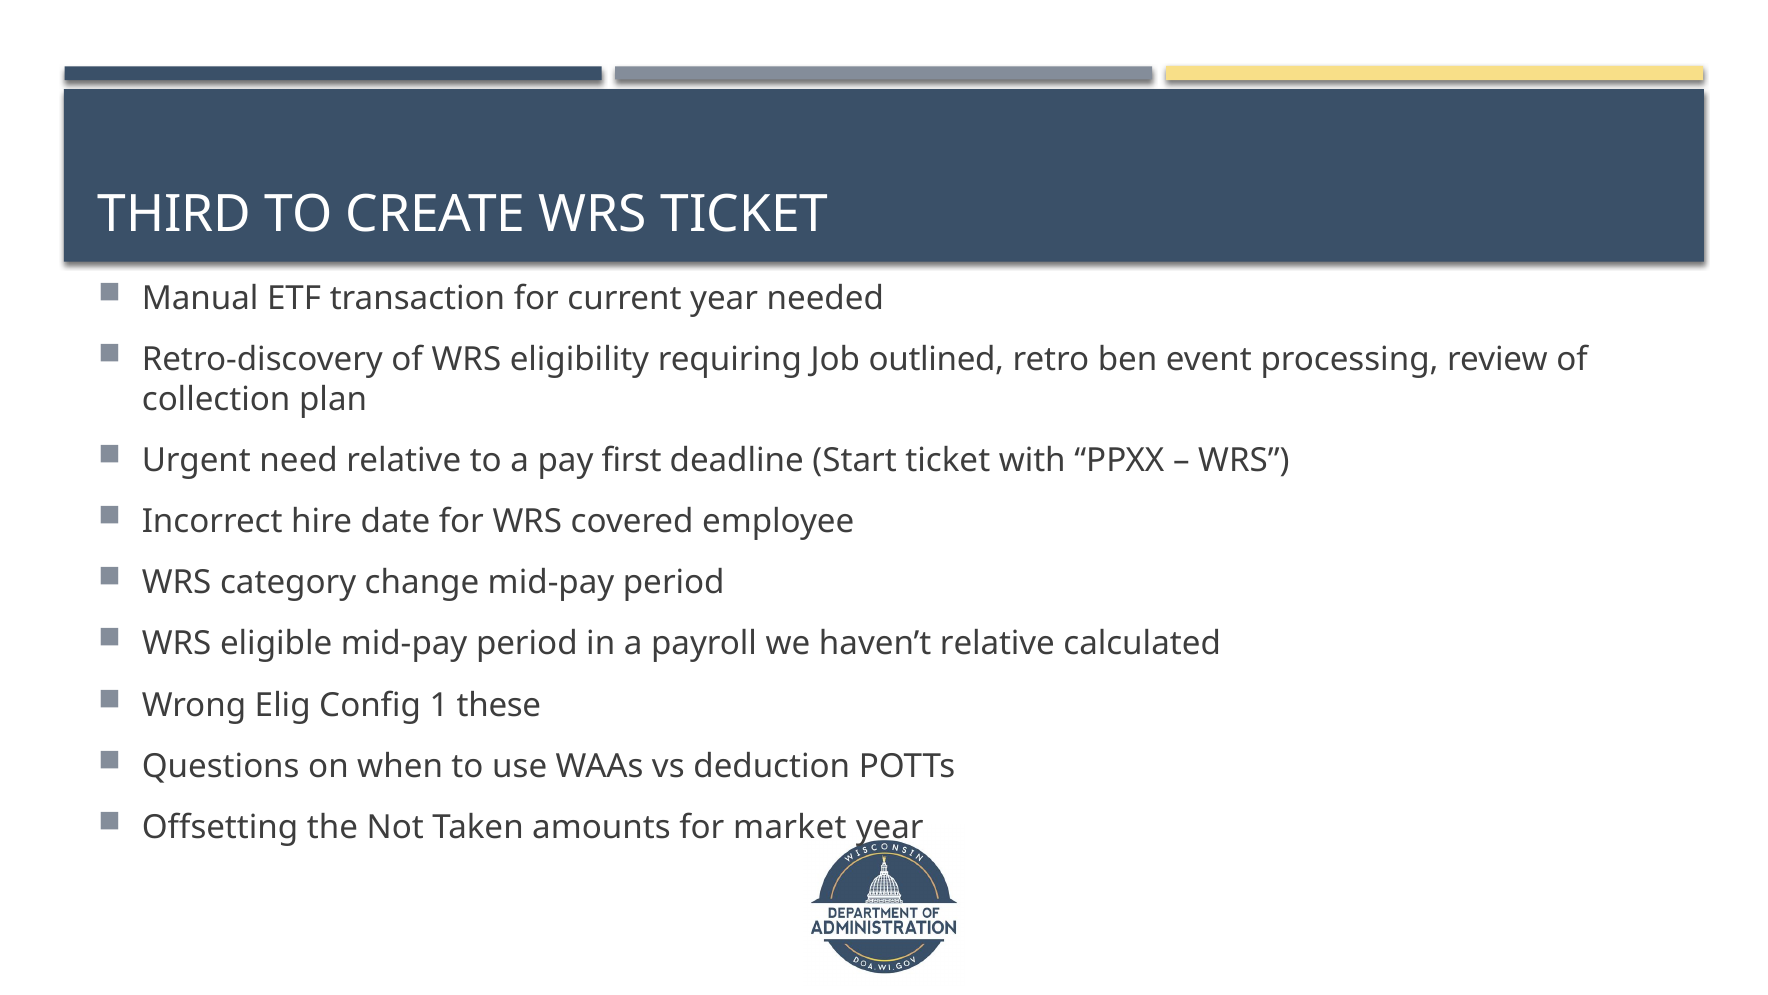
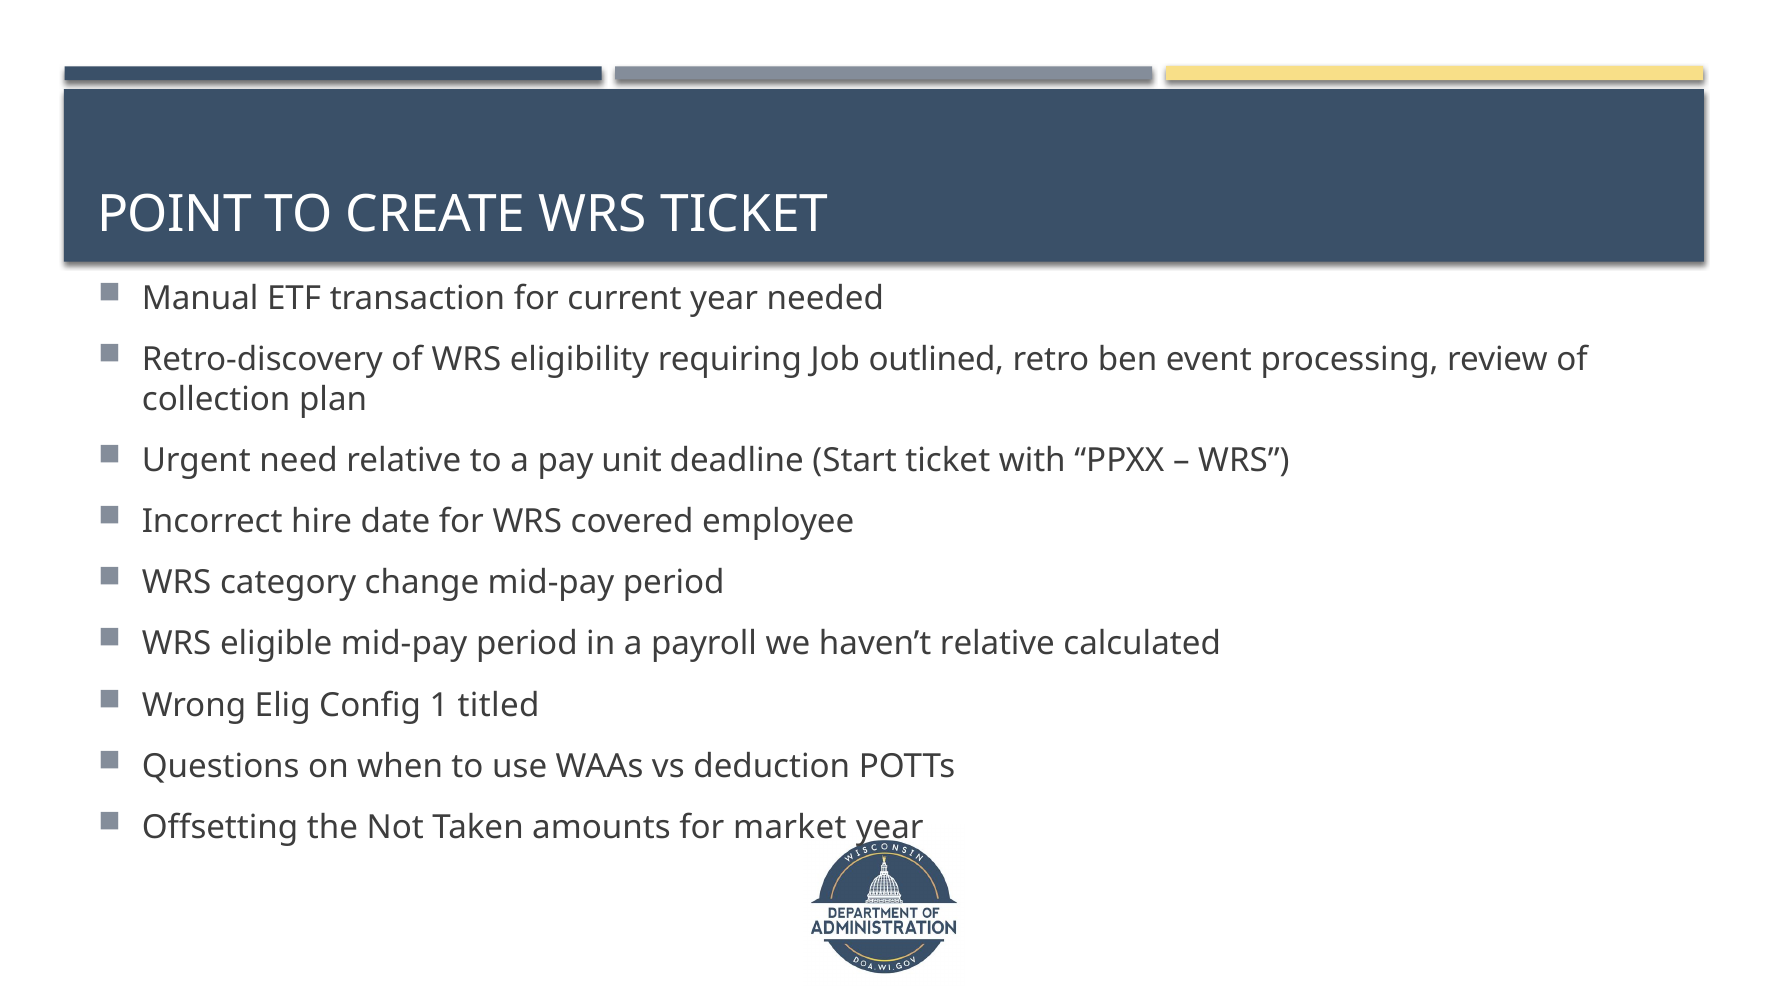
THIRD: THIRD -> POINT (175, 215)
first: first -> unit (632, 460)
these: these -> titled (499, 705)
